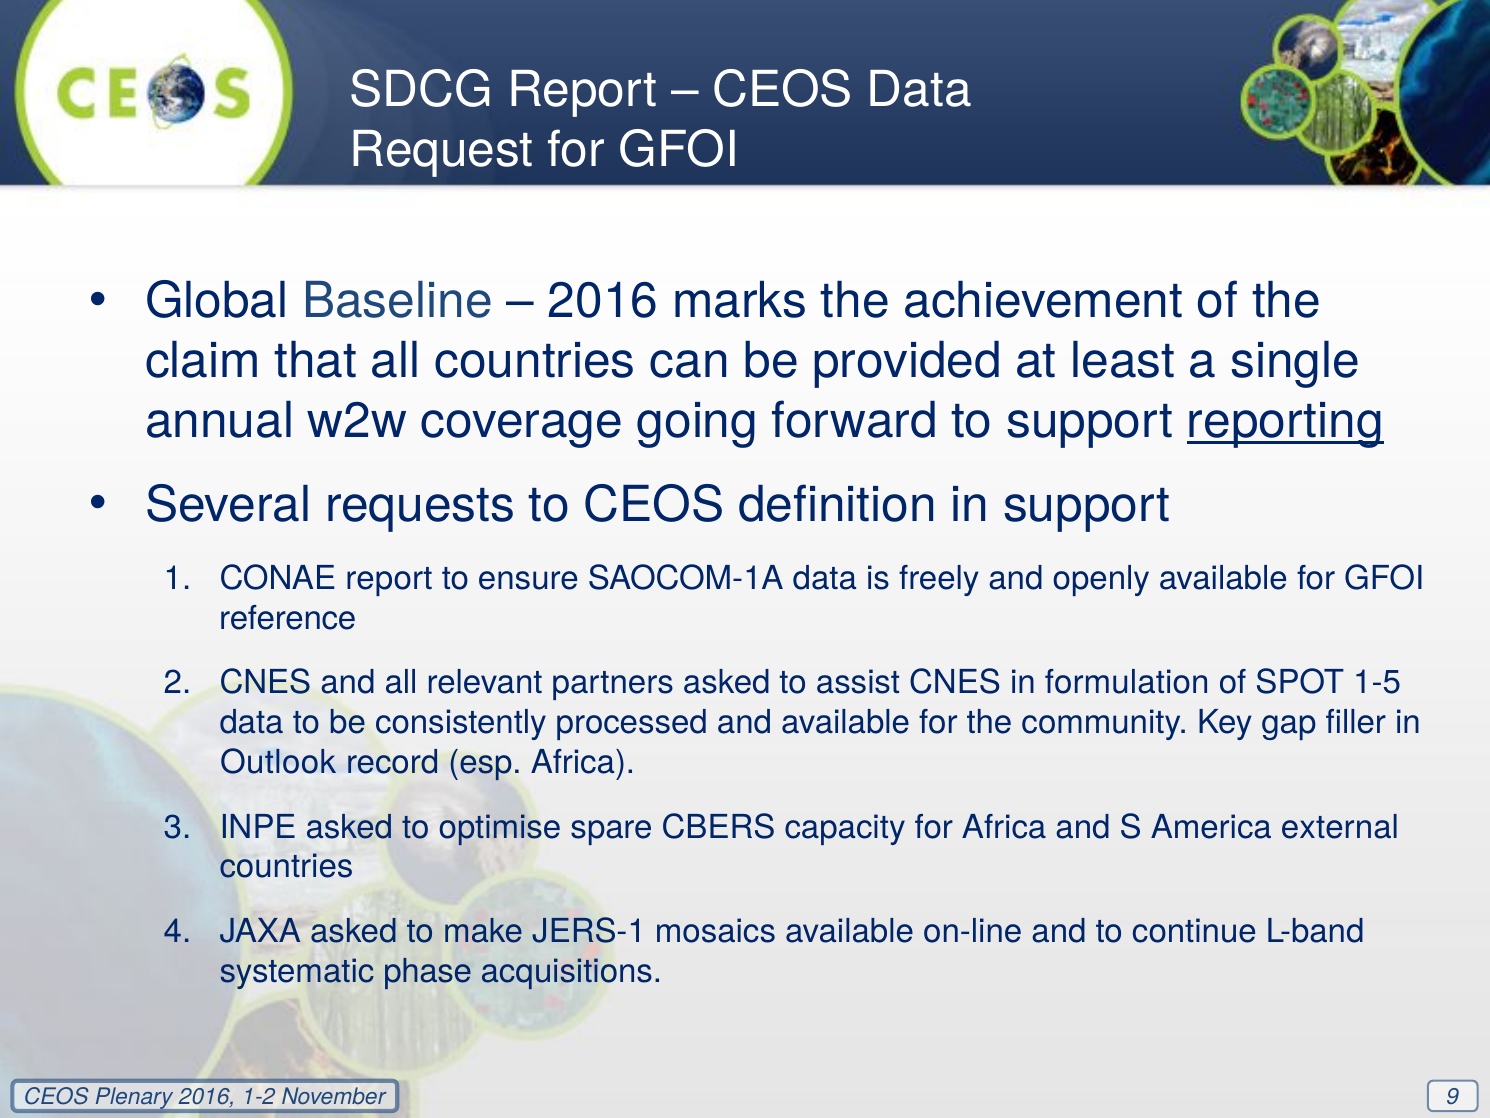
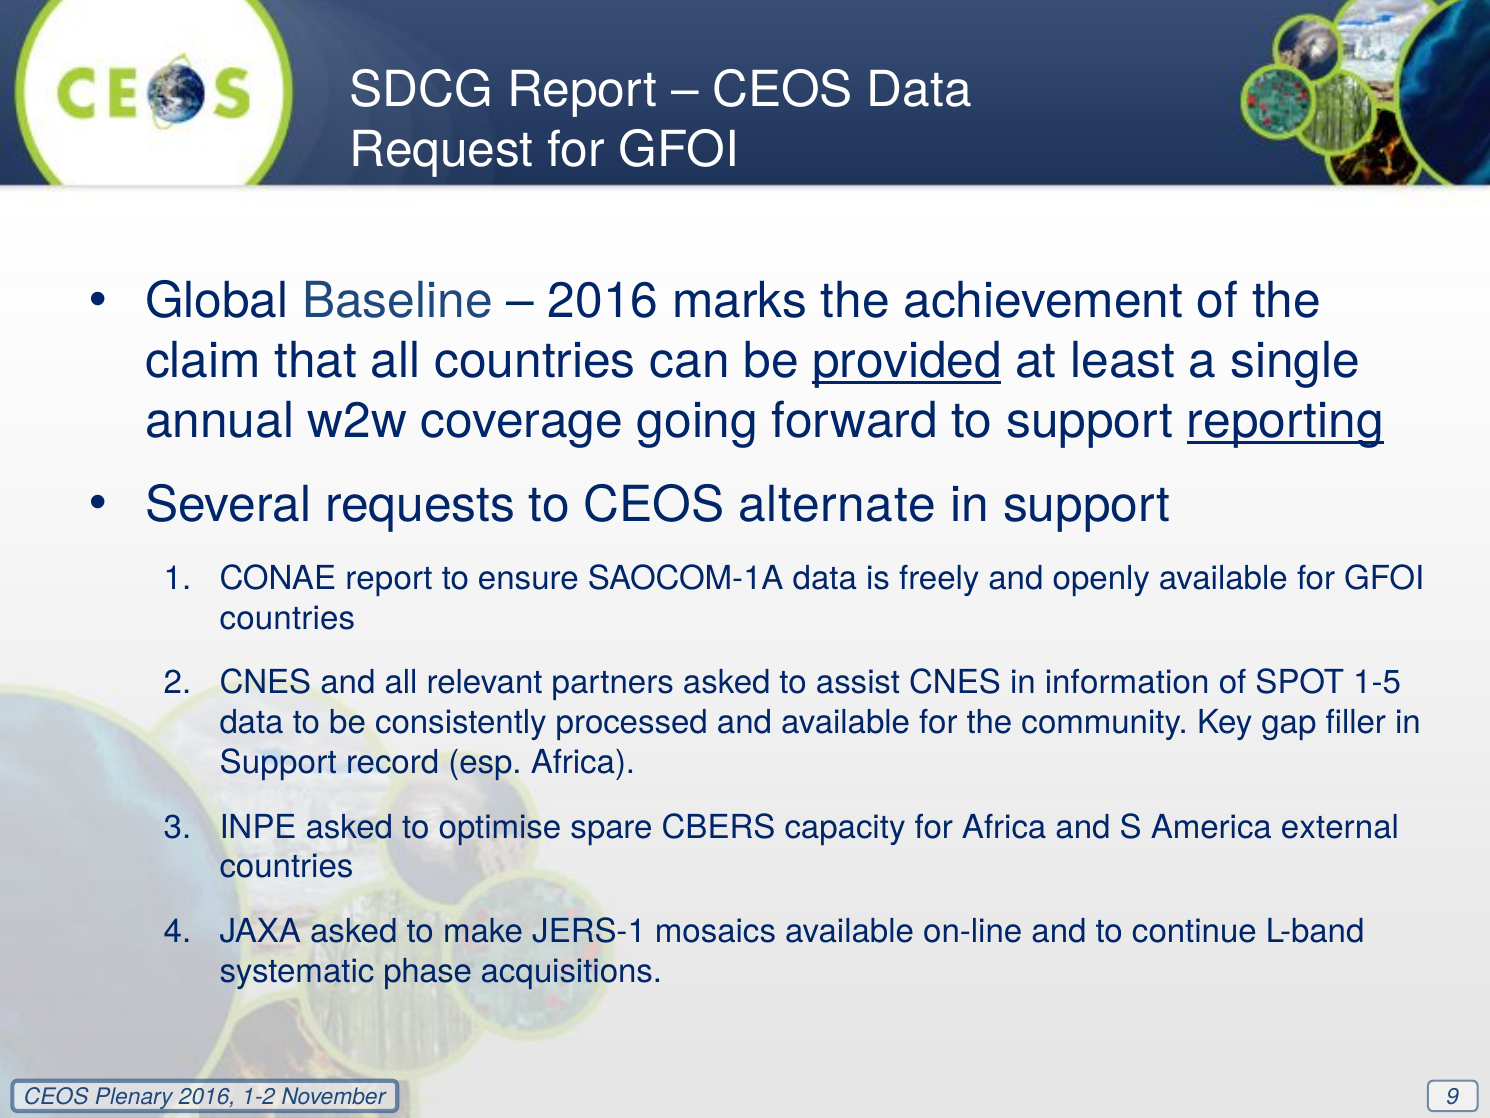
provided underline: none -> present (907, 361)
definition: definition -> alternate (837, 505)
reference: reference -> countries (287, 618)
formulation: formulation -> information (1127, 683)
Outlook: Outlook -> Support (278, 762)
